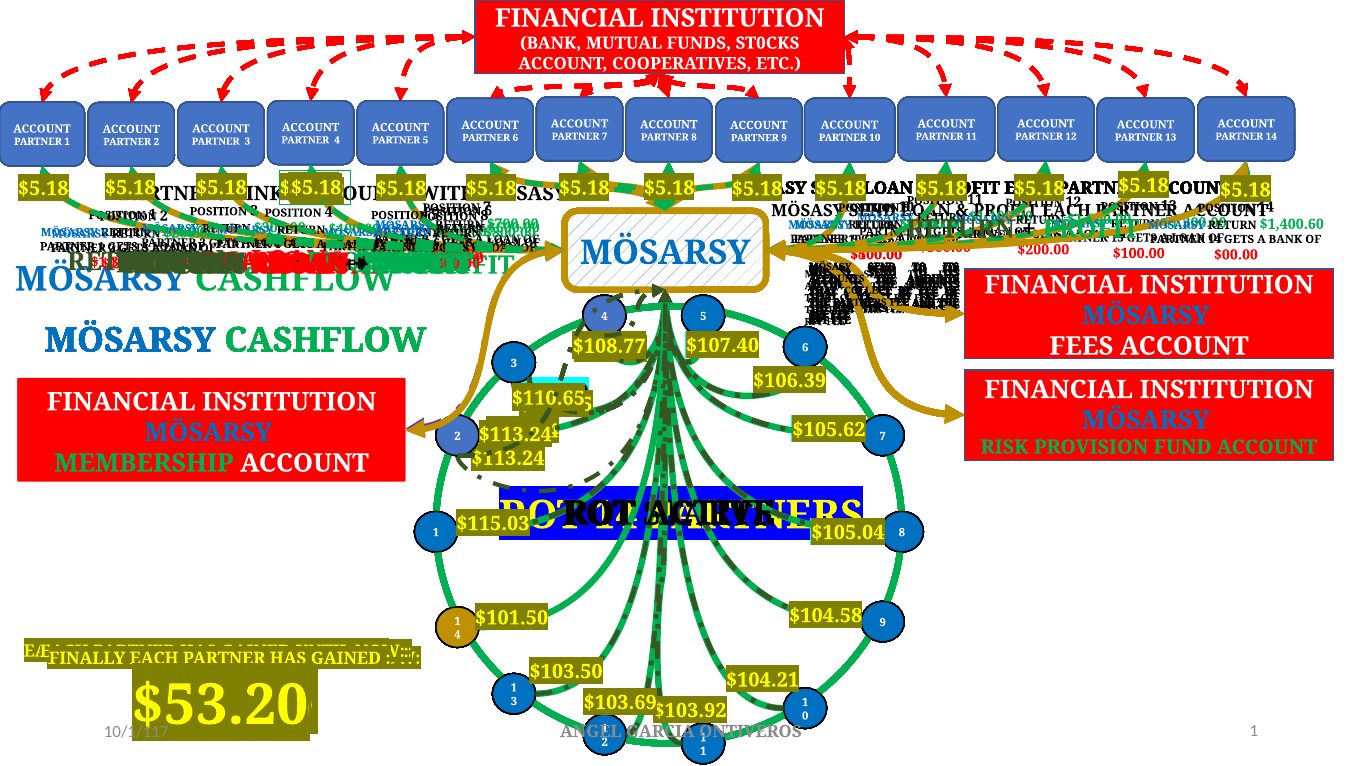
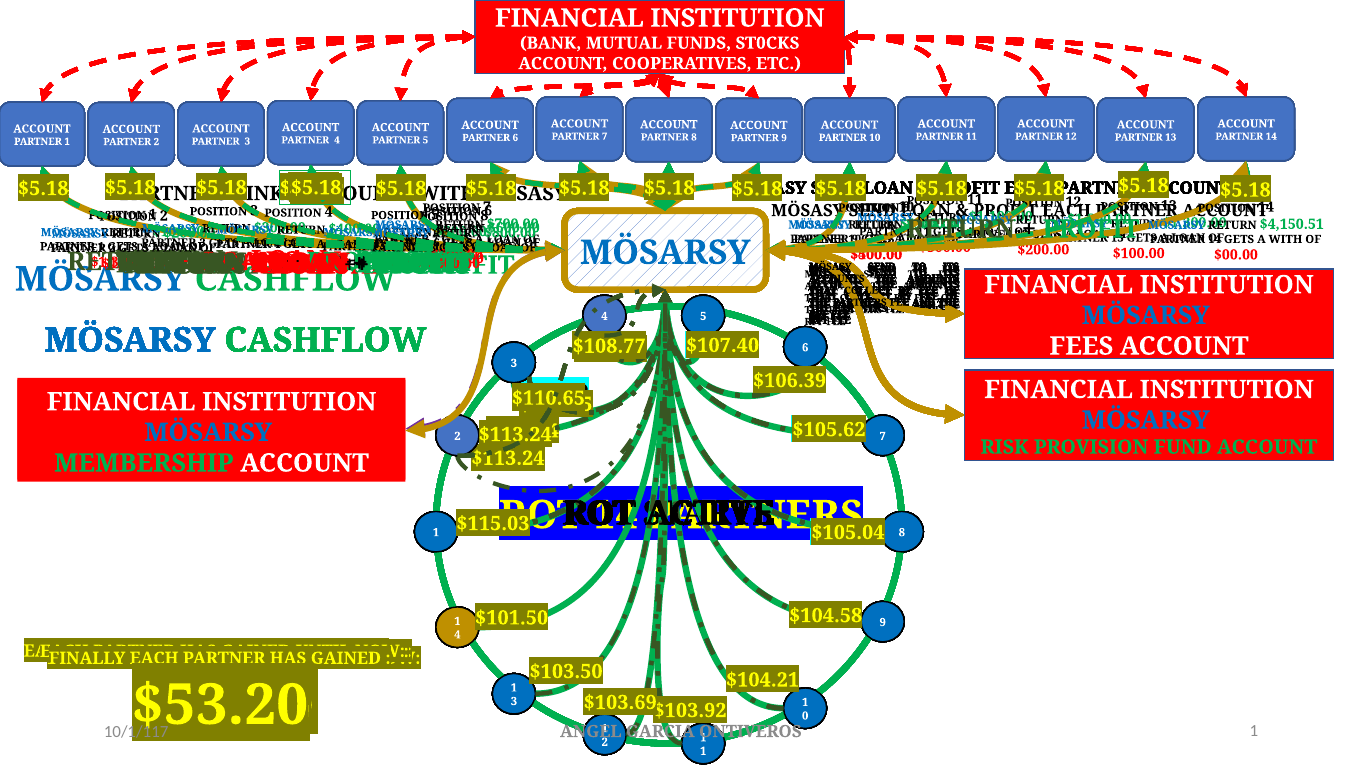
$1,400.60: $1,400.60 -> $4,150.51 (1292, 224)
A BANK: BANK -> WITH (1285, 239)
